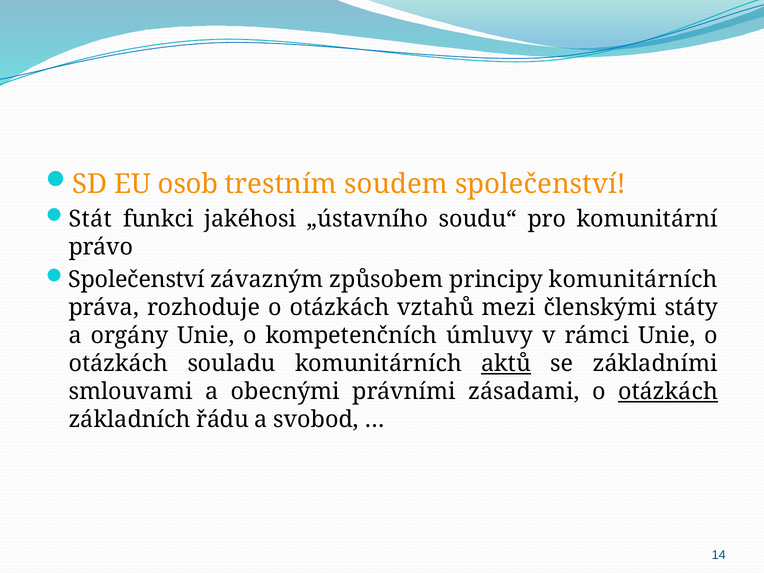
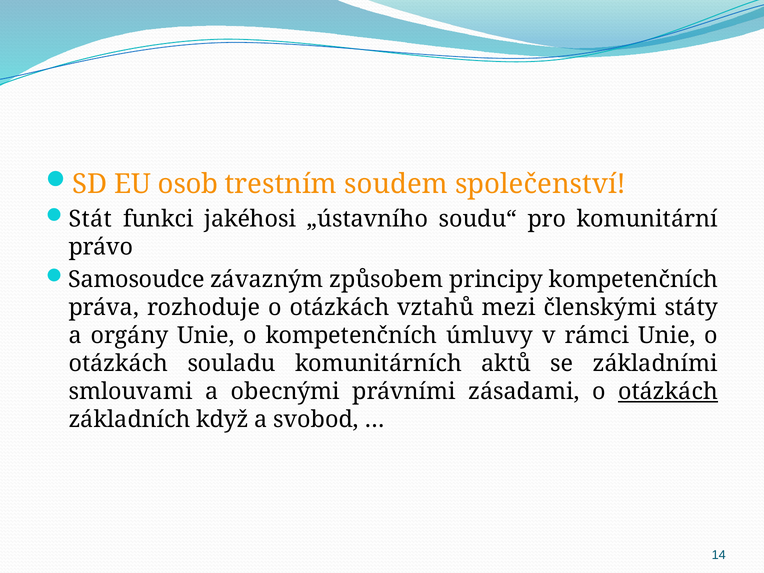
Společenství: Společenství -> Samosoudce (136, 280)
principy komunitárních: komunitárních -> kompetenčních (634, 280)
aktů underline: present -> none (506, 364)
řádu: řádu -> když (223, 420)
